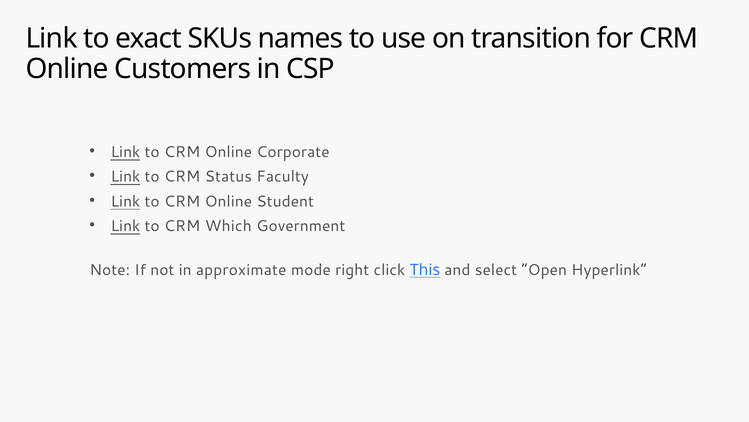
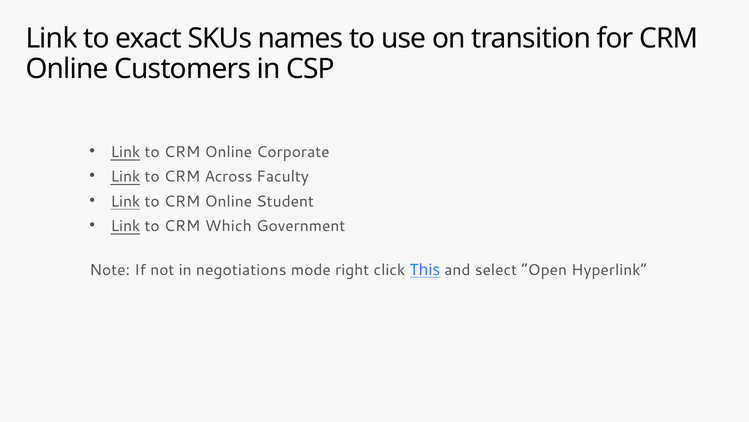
Status: Status -> Across (228, 176)
approximate: approximate -> negotiations (241, 270)
